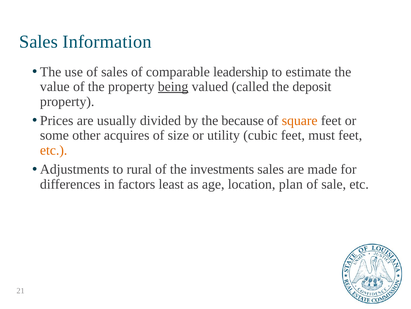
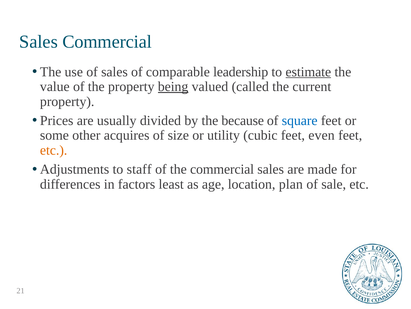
Sales Information: Information -> Commercial (107, 42)
estimate underline: none -> present (308, 72)
deposit: deposit -> current (312, 86)
square colour: orange -> blue (300, 120)
must: must -> even (322, 135)
rural: rural -> staff (139, 169)
the investments: investments -> commercial (222, 169)
